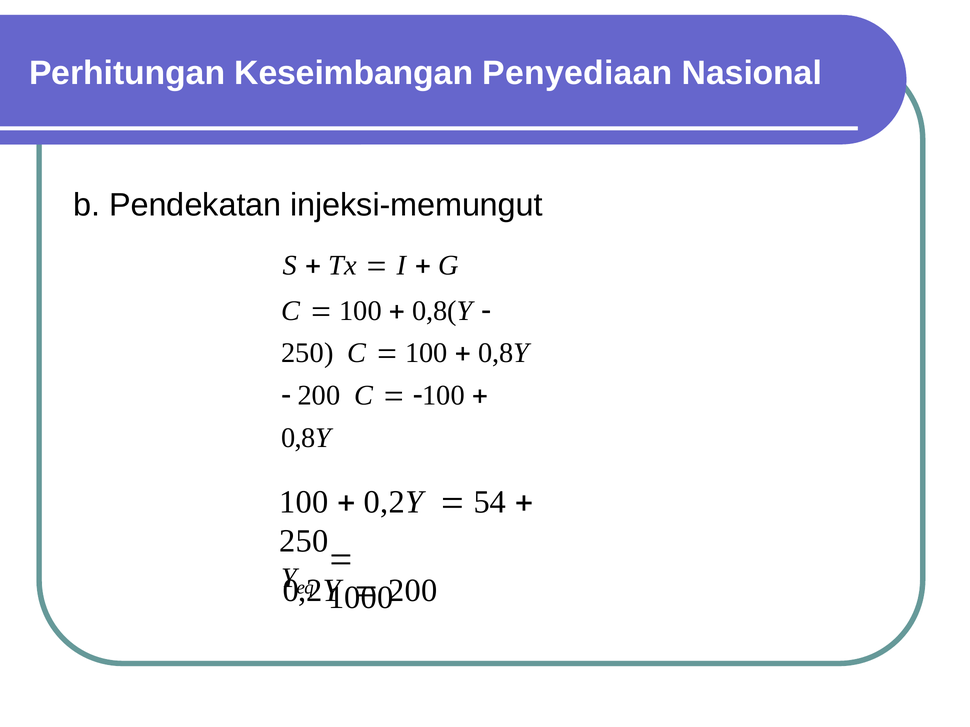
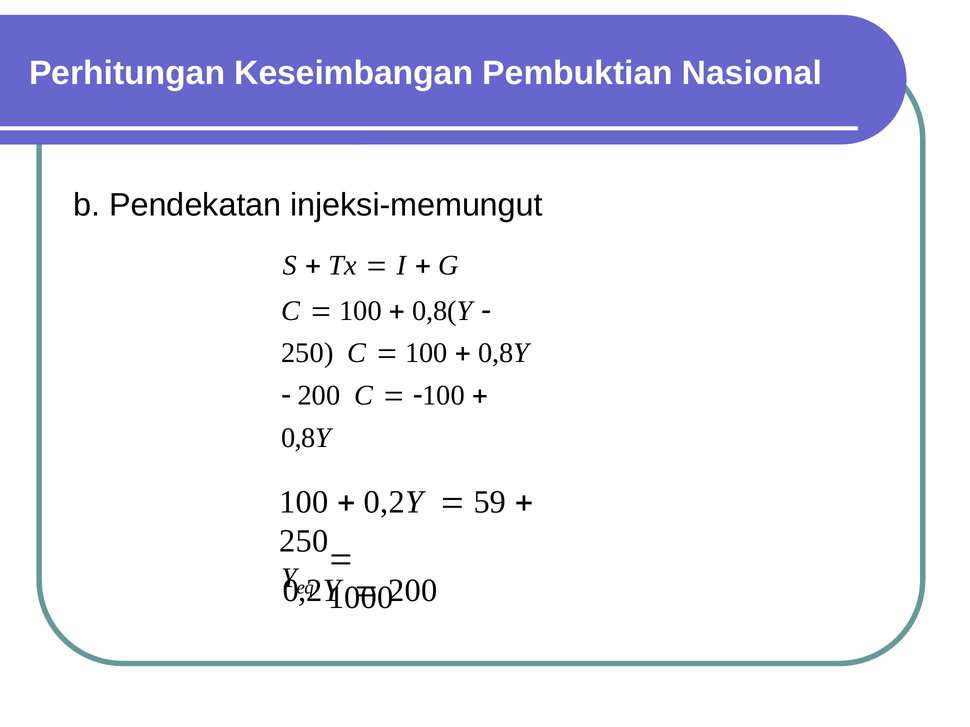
Penyediaan: Penyediaan -> Pembuktian (578, 73)
54: 54 -> 59 (490, 502)
